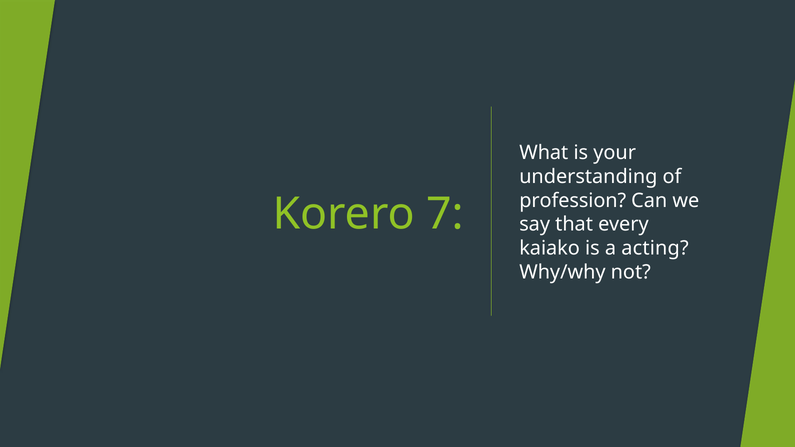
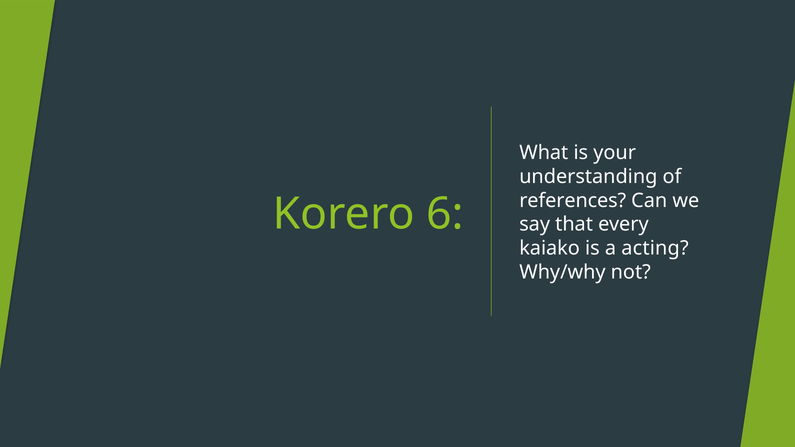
profession: profession -> references (573, 201)
7: 7 -> 6 (445, 214)
